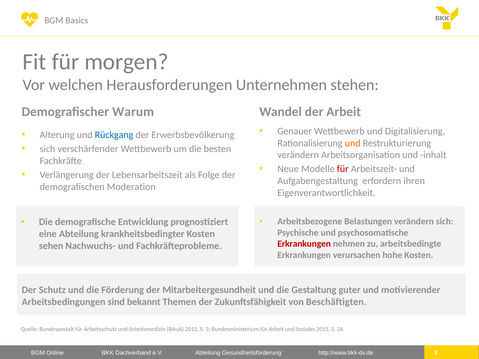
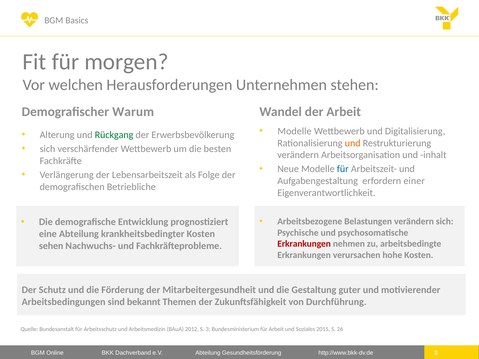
Genauer: Genauer -> Modelle (295, 131)
Rückgang colour: blue -> green (114, 135)
für colour: red -> blue (343, 169)
ihren: ihren -> einer (414, 181)
Moderation: Moderation -> Betriebliche (131, 187)
Beschäftigten: Beschäftigten -> Durchführung (336, 302)
